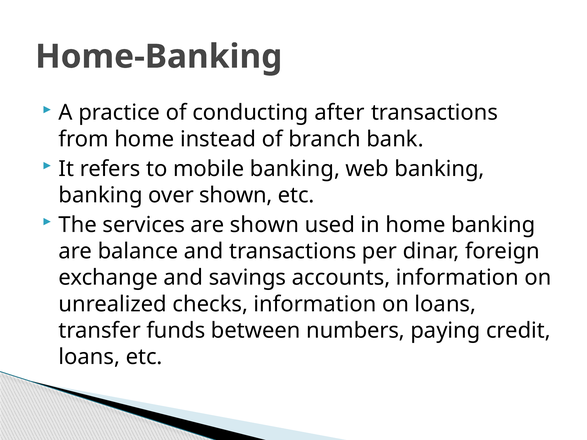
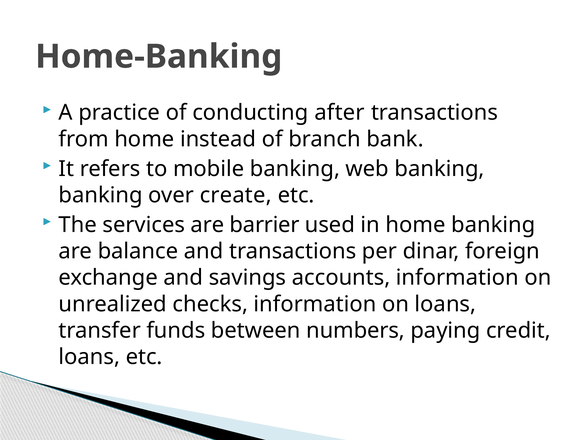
over shown: shown -> create (236, 195)
are shown: shown -> barrier (265, 225)
